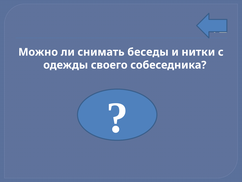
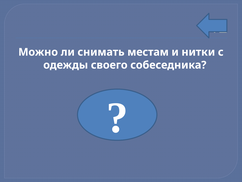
беседы: беседы -> местам (148, 52)
